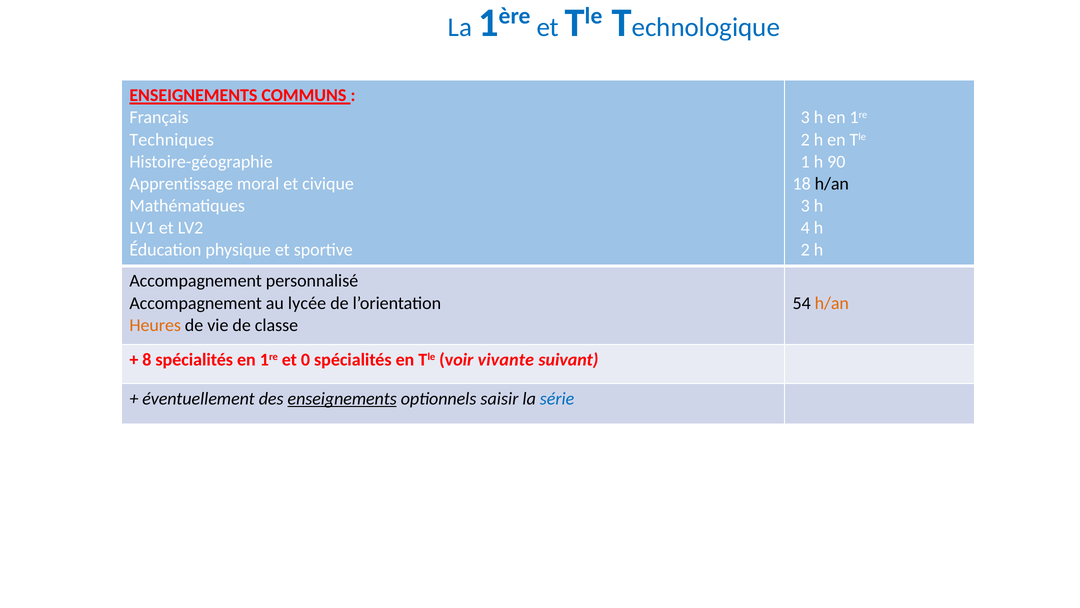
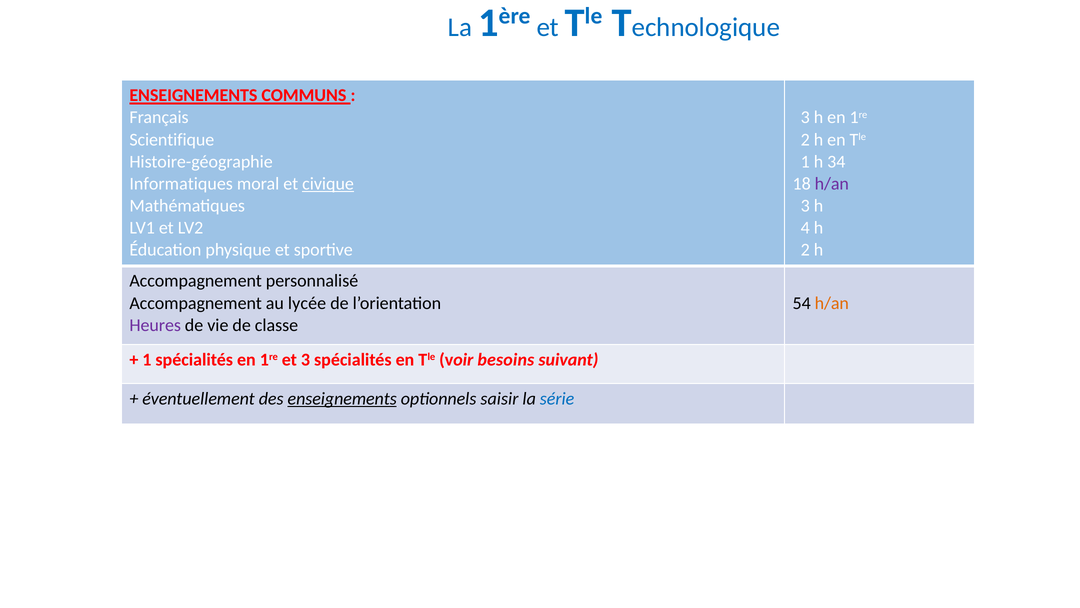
Techniques: Techniques -> Scientifique (172, 139)
90: 90 -> 34 (836, 161)
Apprentissage: Apprentissage -> Informatiques (181, 183)
civique underline: none -> present (328, 183)
h/an colour: black -> purple (832, 183)
Heures colour: orange -> purple (155, 325)
8: 8 -> 1 (147, 360)
et 0: 0 -> 3 (306, 360)
vivante: vivante -> besoins (506, 360)
